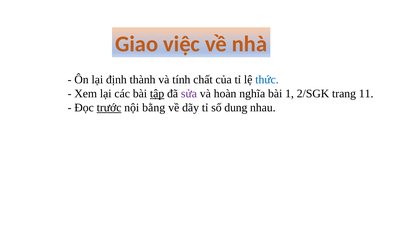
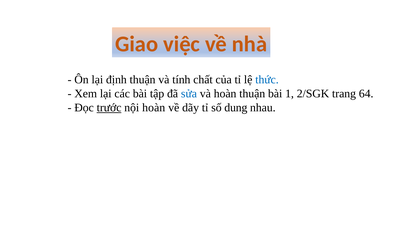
định thành: thành -> thuận (143, 80)
tập underline: present -> none (157, 94)
sửa colour: purple -> blue (189, 94)
hoàn nghĩa: nghĩa -> thuận (252, 94)
11: 11 -> 64 (366, 94)
nội bằng: bằng -> hoàn (154, 108)
